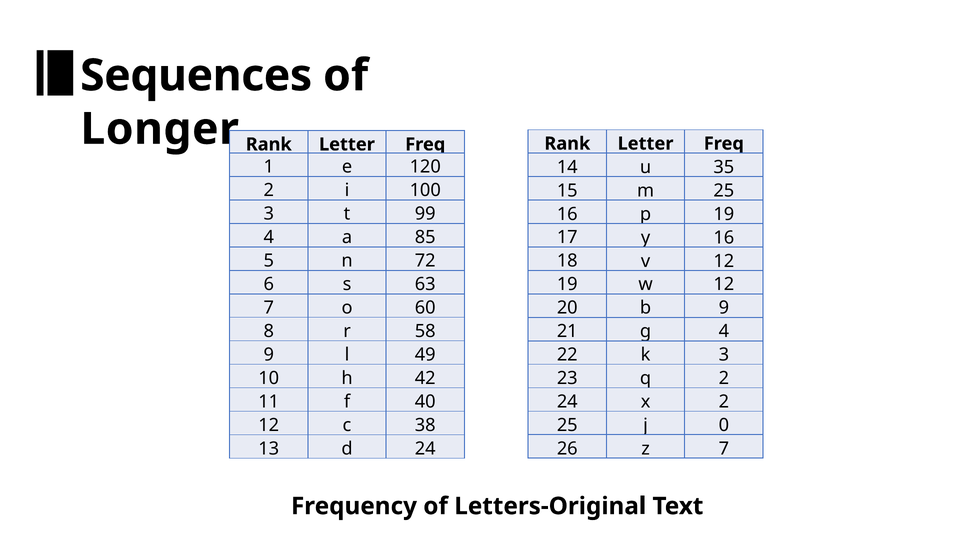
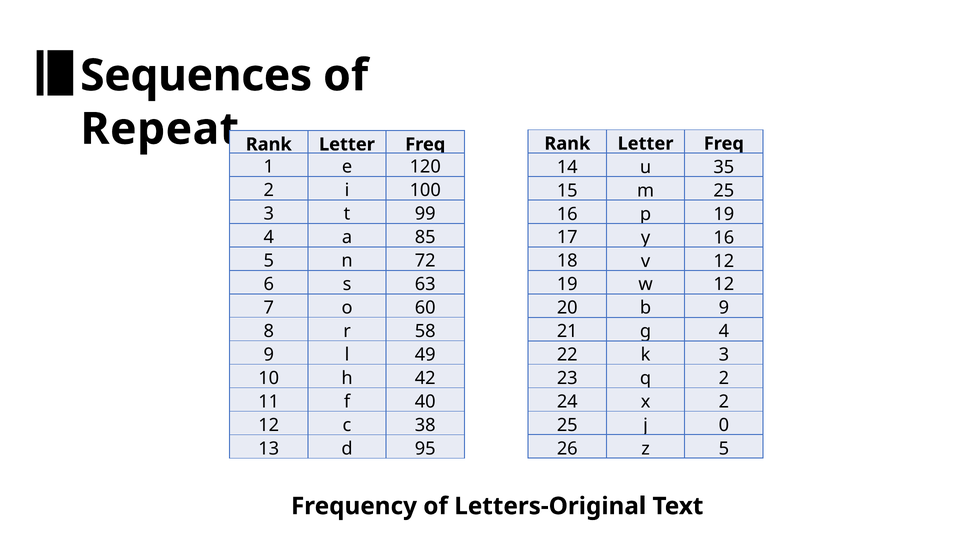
Longer: Longer -> Repeat (160, 129)
z 7: 7 -> 5 (724, 448)
d 24: 24 -> 95 (425, 449)
